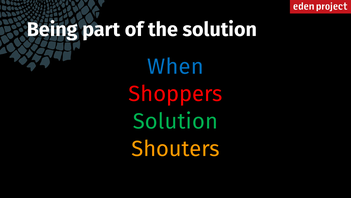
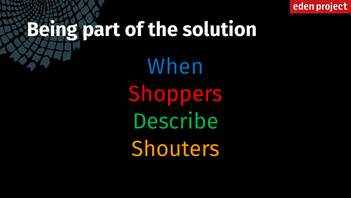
Solution: Solution -> Describe (176, 121)
